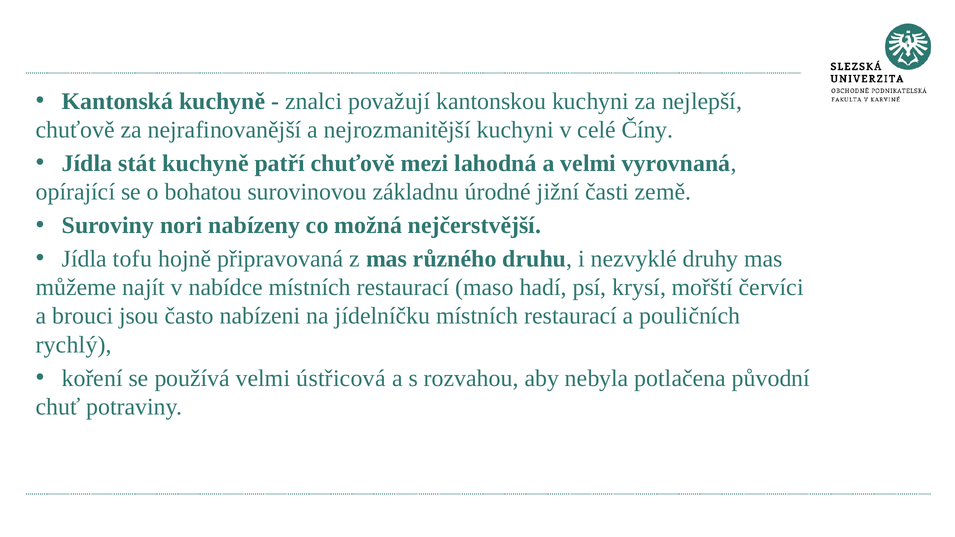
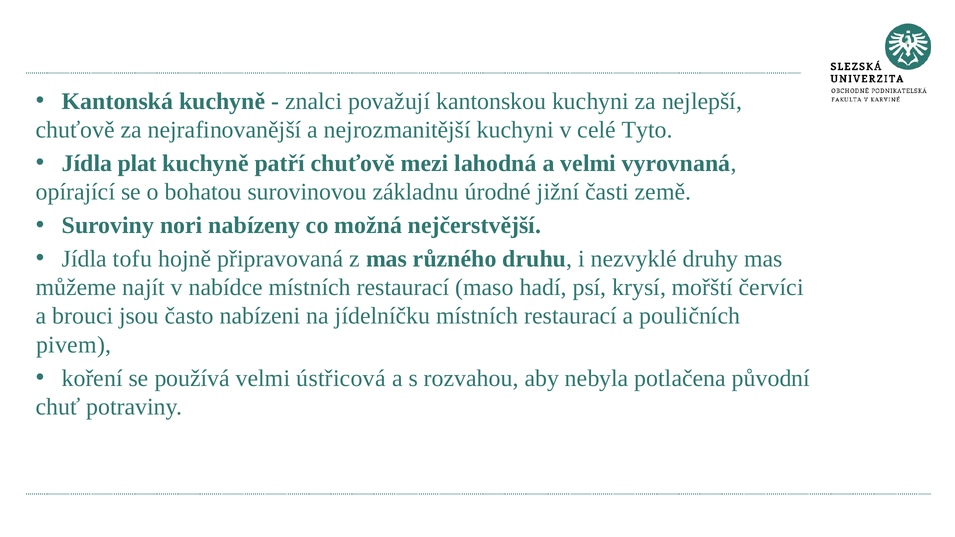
Číny: Číny -> Tyto (647, 130)
stát: stát -> plat (137, 163)
rychlý: rychlý -> pivem (74, 345)
